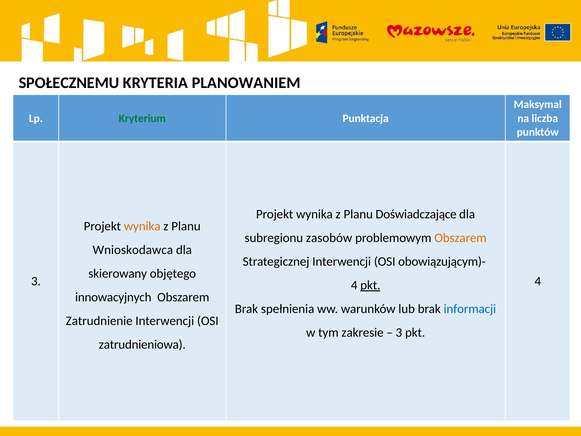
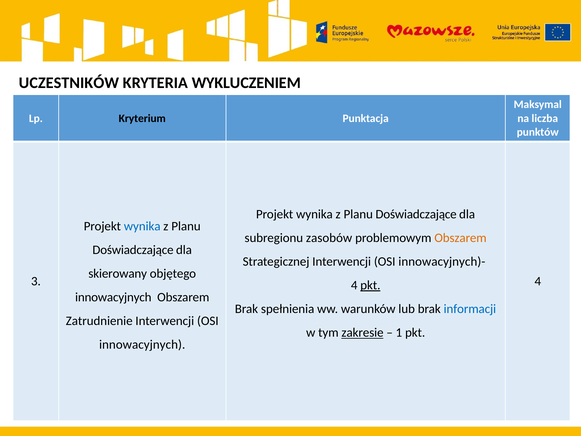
SPOŁECZNEMU: SPOŁECZNEMU -> UCZESTNIKÓW (69, 83)
PLANOWANIEM: PLANOWANIEM -> WYKLUCZENIEM (246, 83)
Kryterium colour: green -> black (142, 118)
wynika colour: orange -> blue (142, 226)
Wnioskodawca: Wnioskodawca -> Doświadczające (133, 250)
obowiązującym)-: obowiązującym)- -> innowacyjnych)- (442, 261)
zakresie underline: none -> present (363, 332)
3: 3 -> 1 (399, 332)
zatrudnieniowa: zatrudnieniowa -> innowacyjnych (142, 344)
